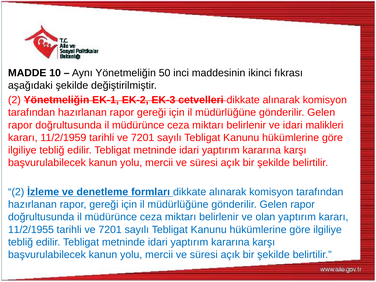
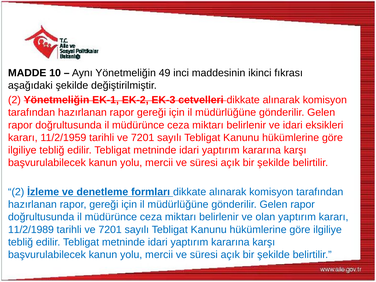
50: 50 -> 49 (165, 73)
malikleri: malikleri -> eksikleri (324, 125)
11/2/1955: 11/2/1955 -> 11/2/1989 (31, 230)
